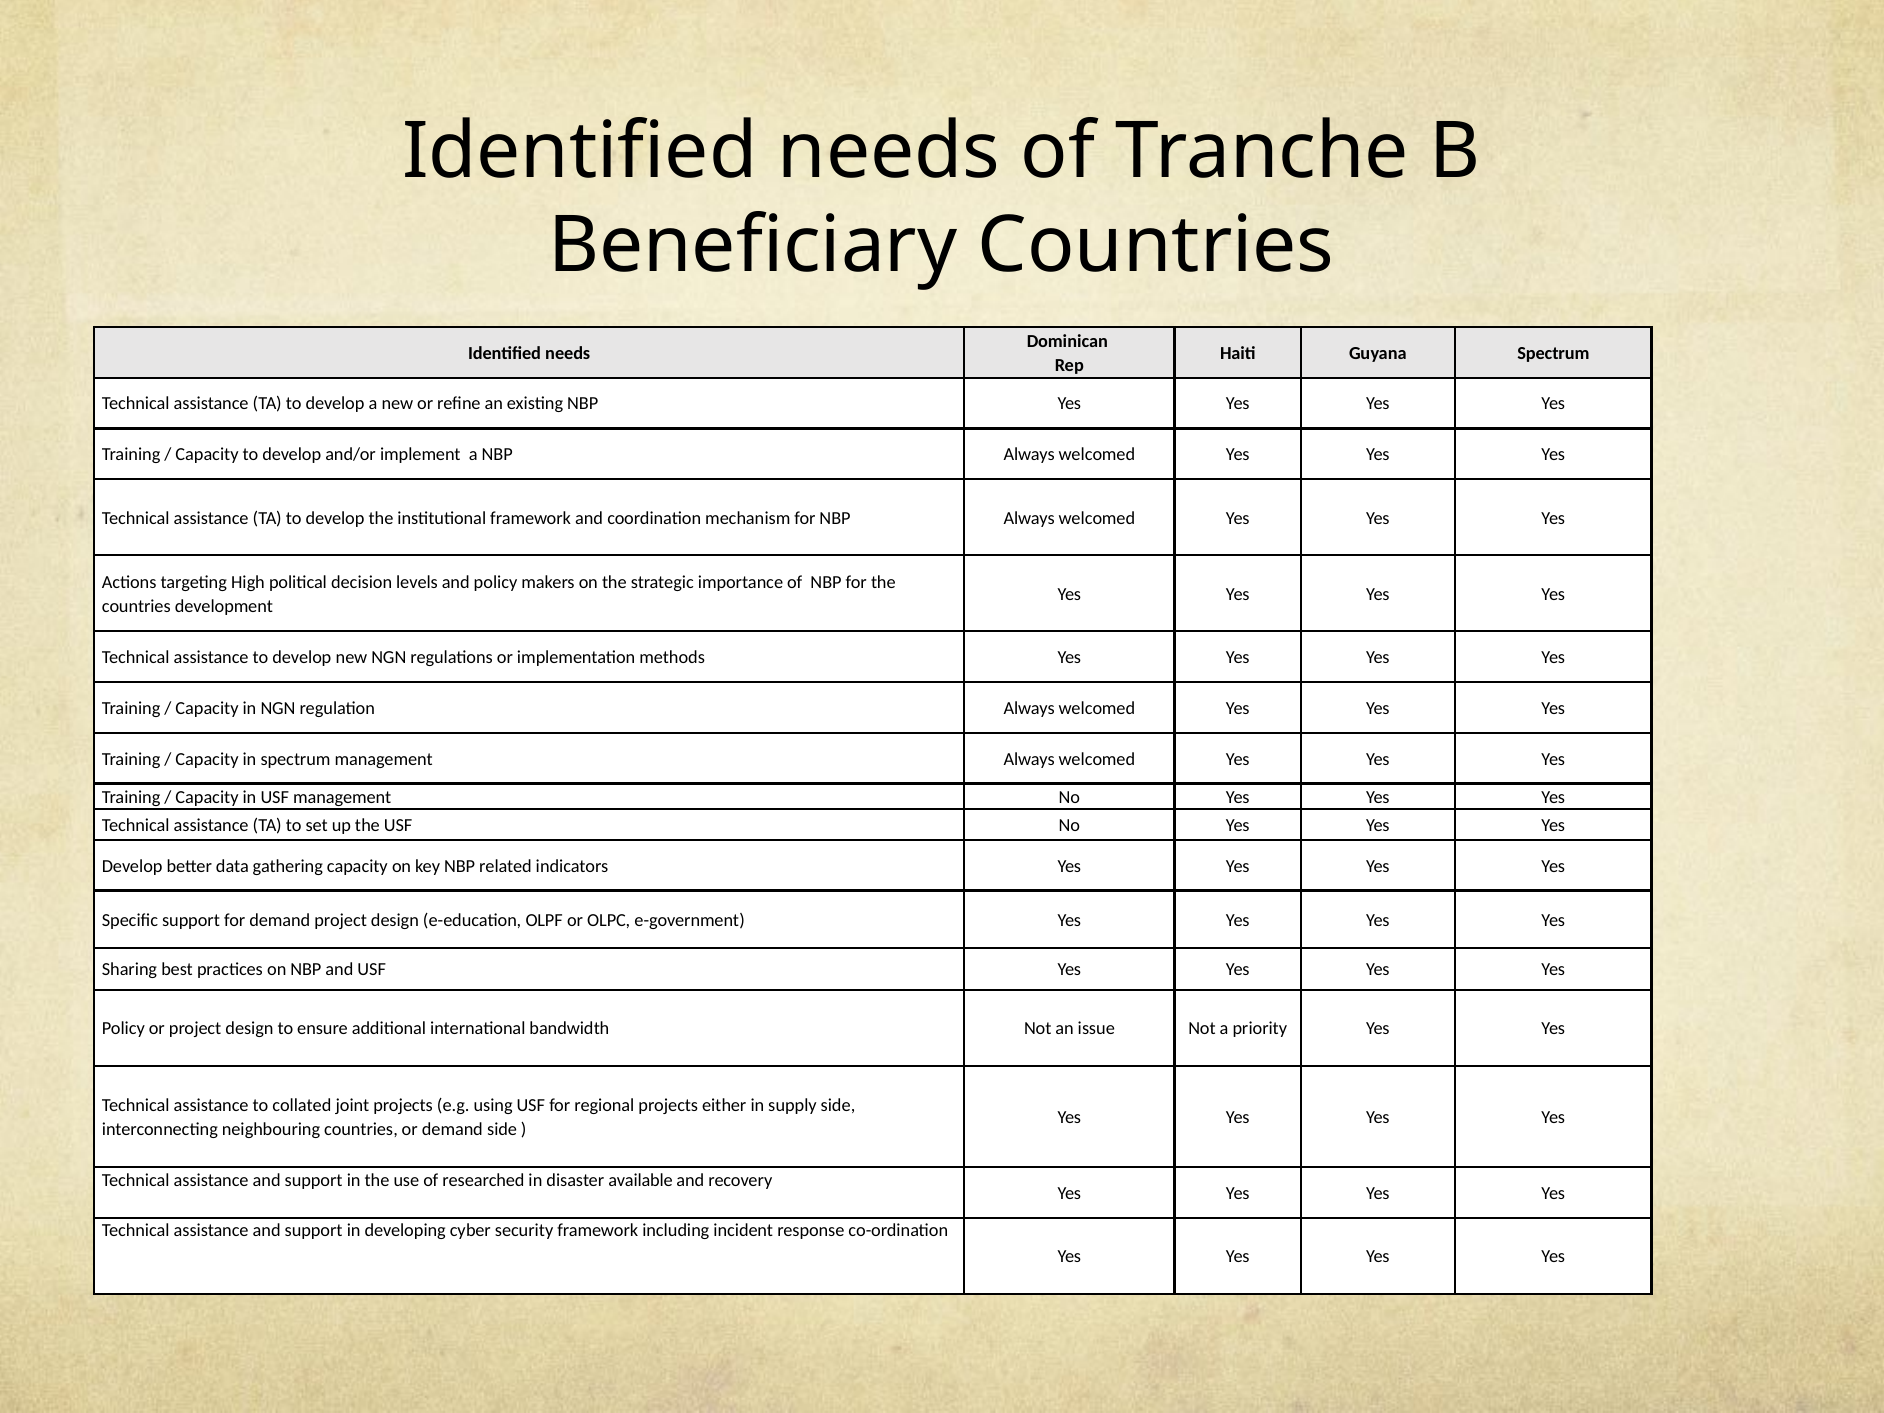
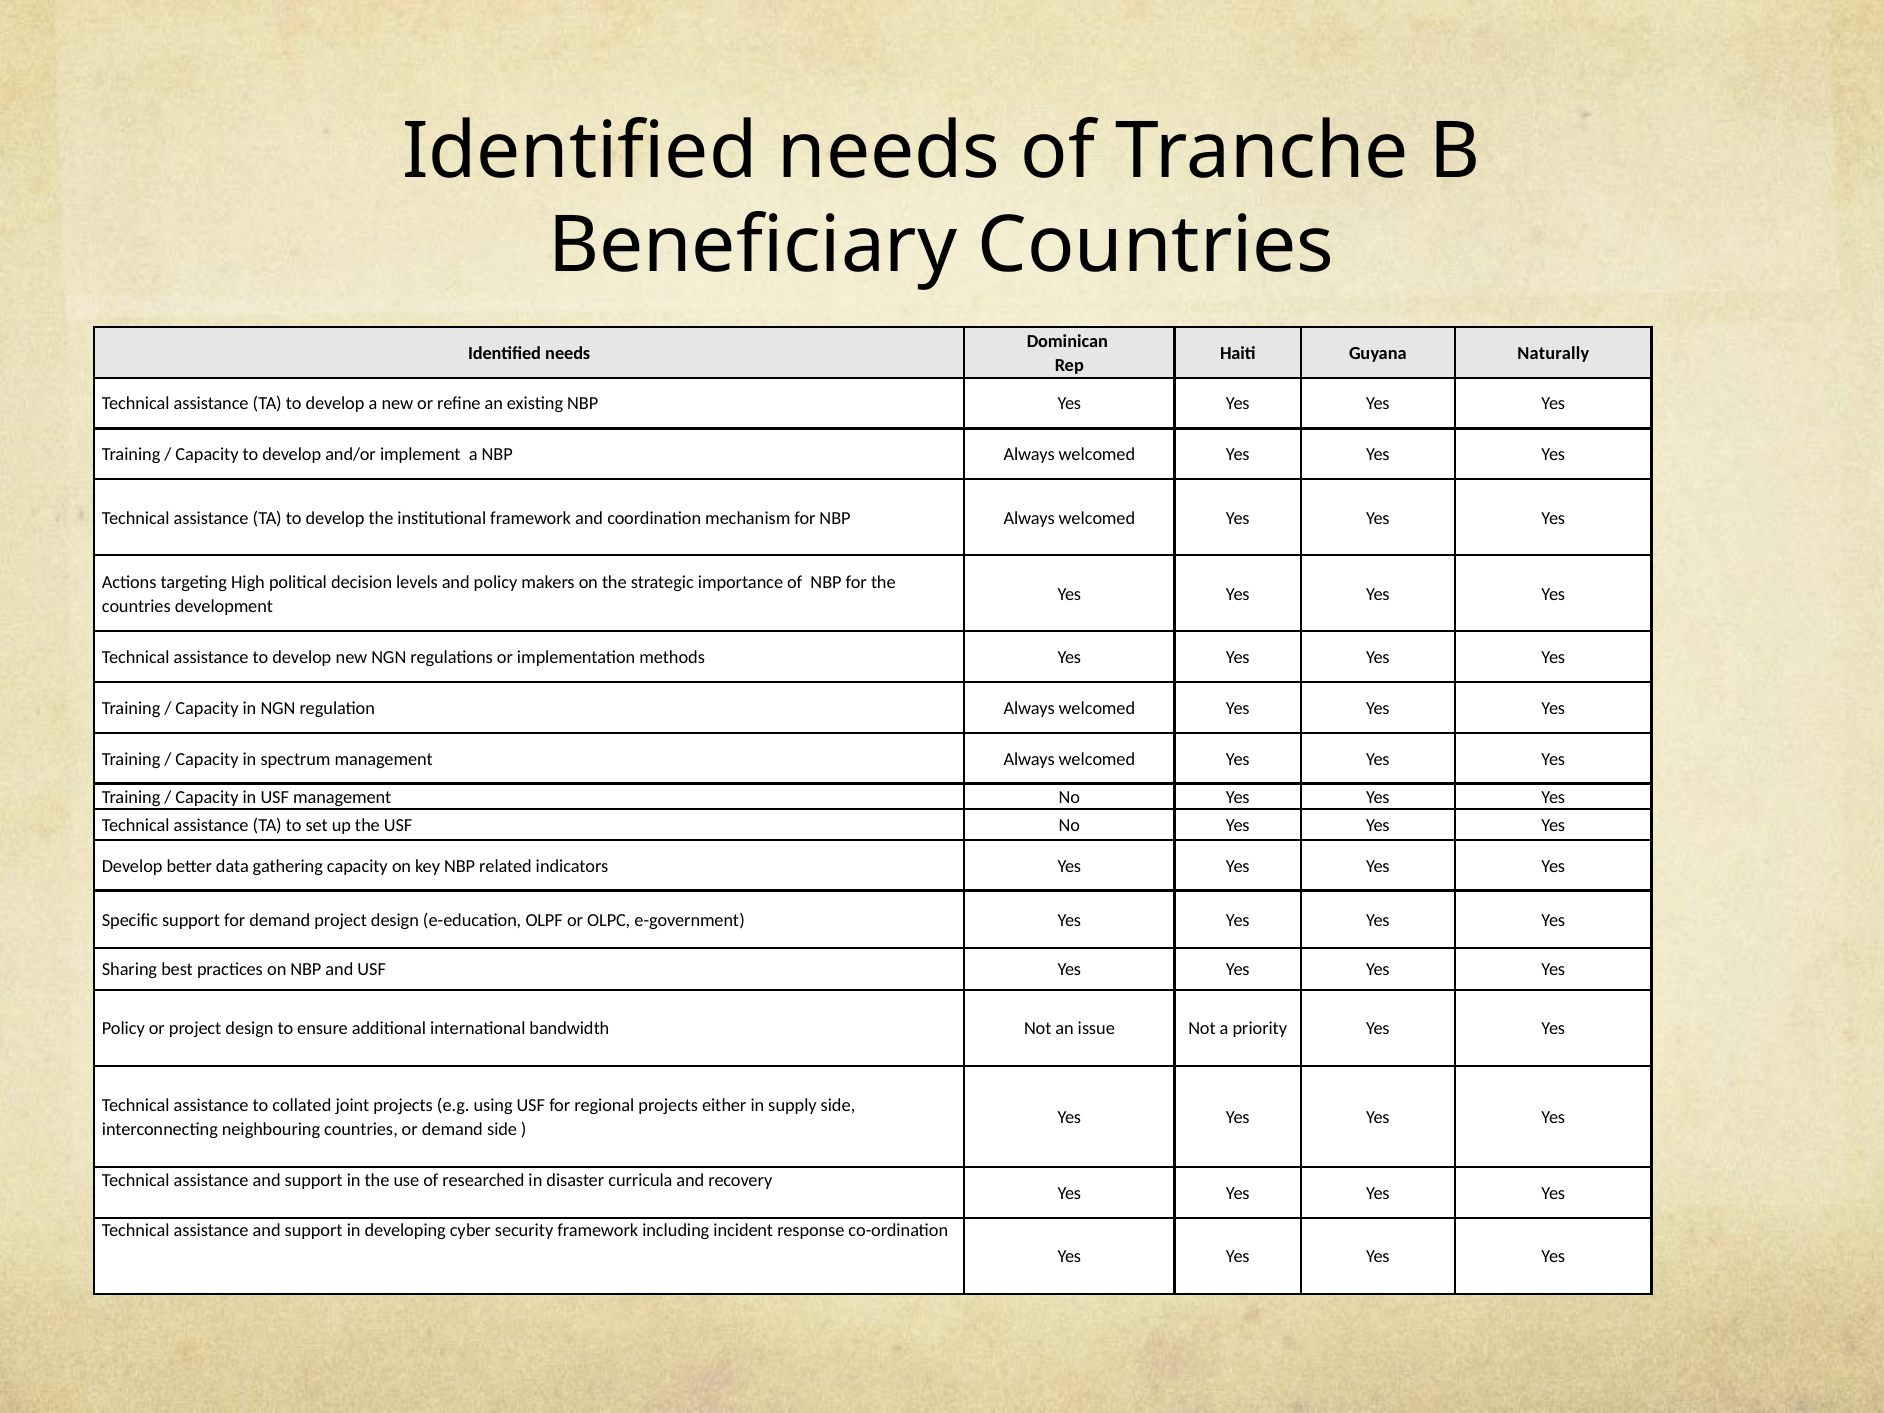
Guyana Spectrum: Spectrum -> Naturally (1553, 353)
available: available -> curricula (640, 1180)
